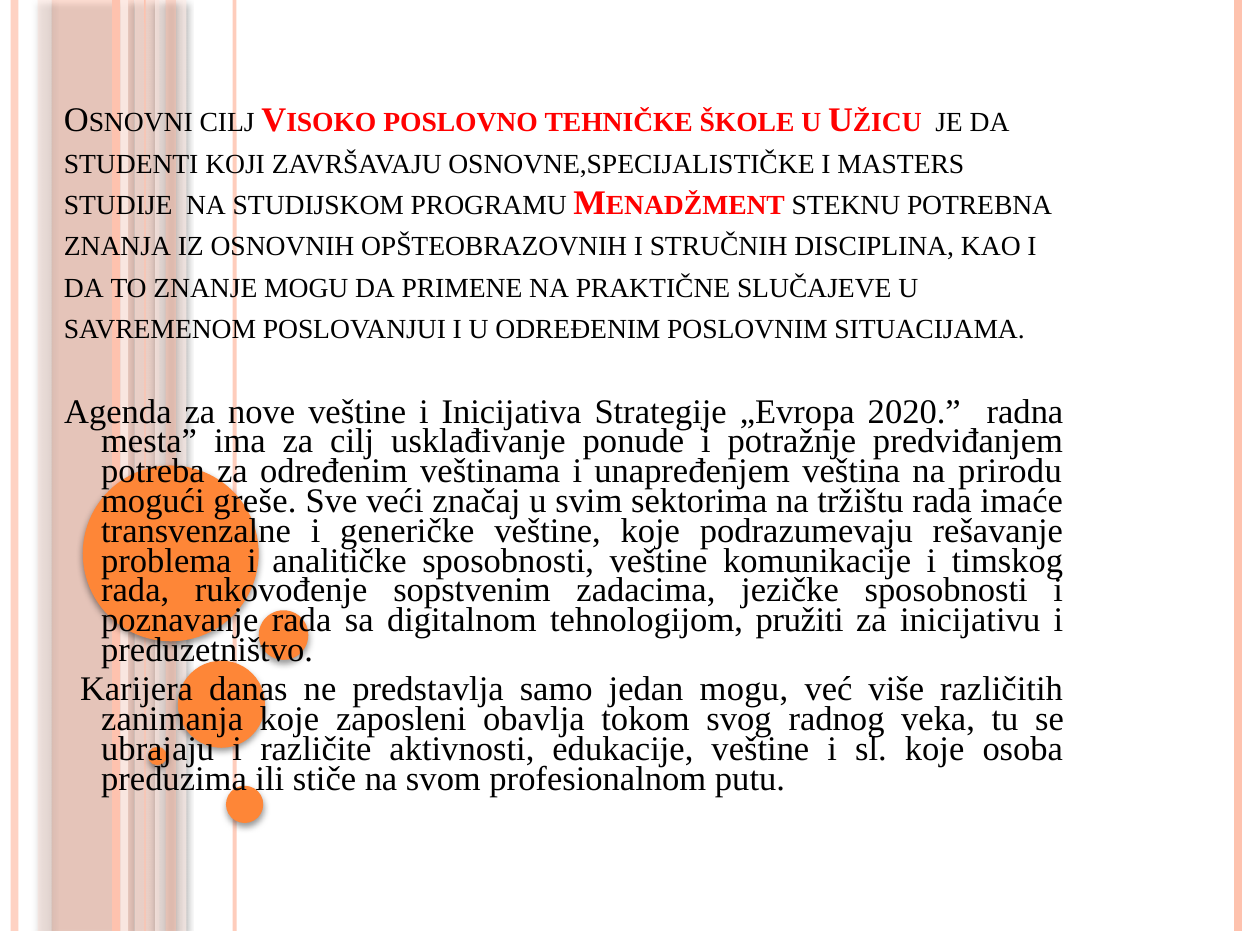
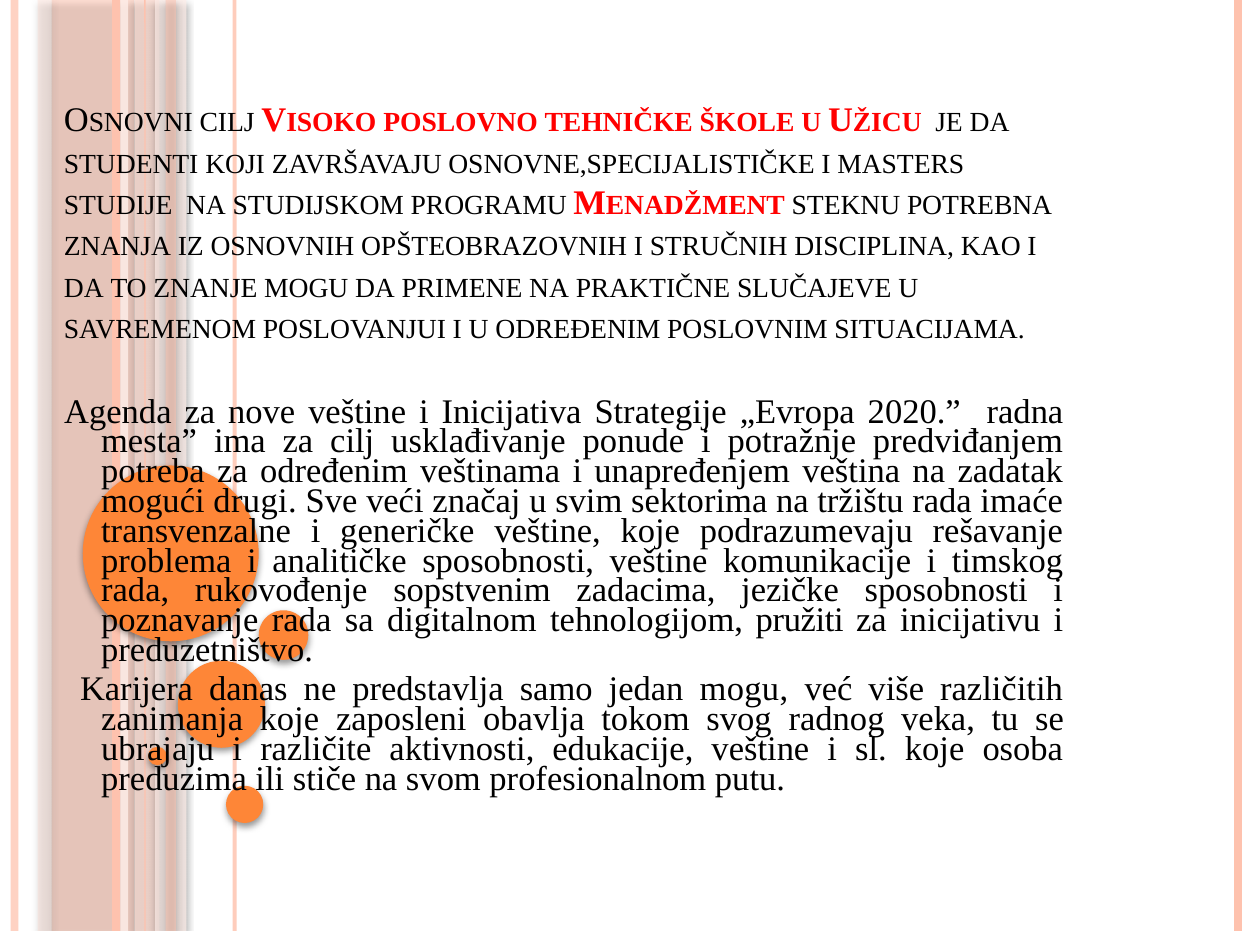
prirodu: prirodu -> zadatak (1010, 472)
greše: greše -> drugi (255, 501)
